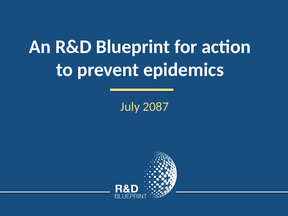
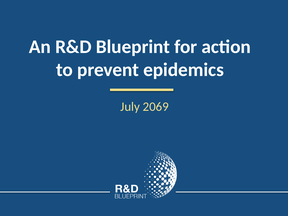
2087: 2087 -> 2069 (156, 107)
